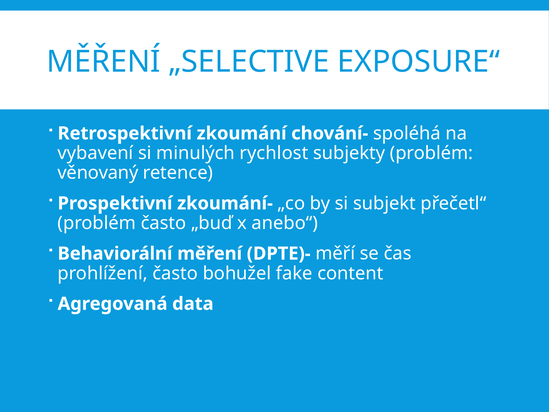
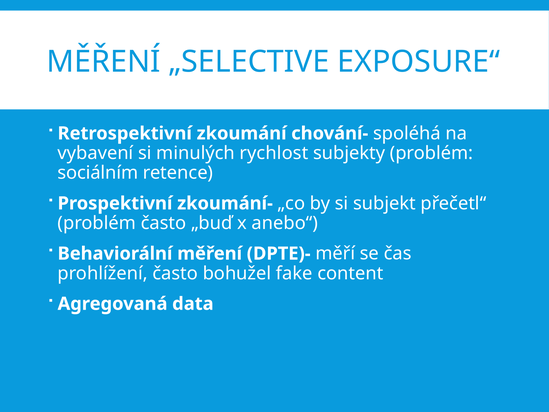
věnovaný: věnovaný -> sociálním (98, 173)
